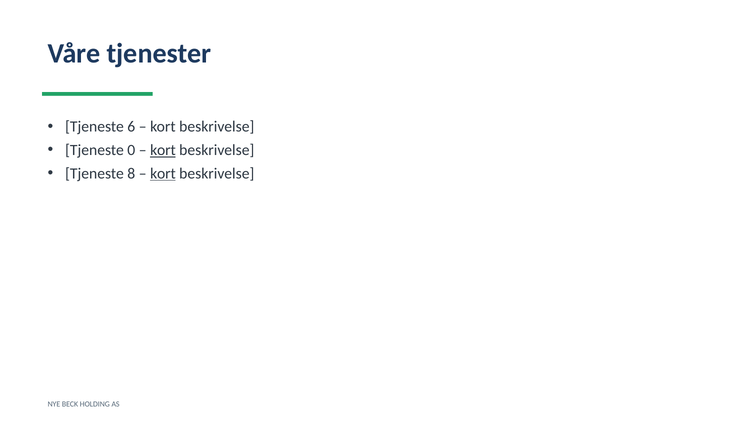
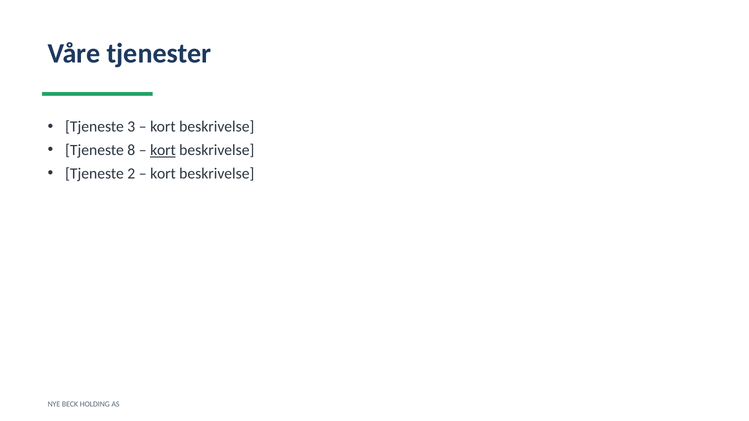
6: 6 -> 3 (131, 127)
0: 0 -> 8 (131, 150)
8: 8 -> 2 (131, 174)
kort underline: present -> none (163, 174)
